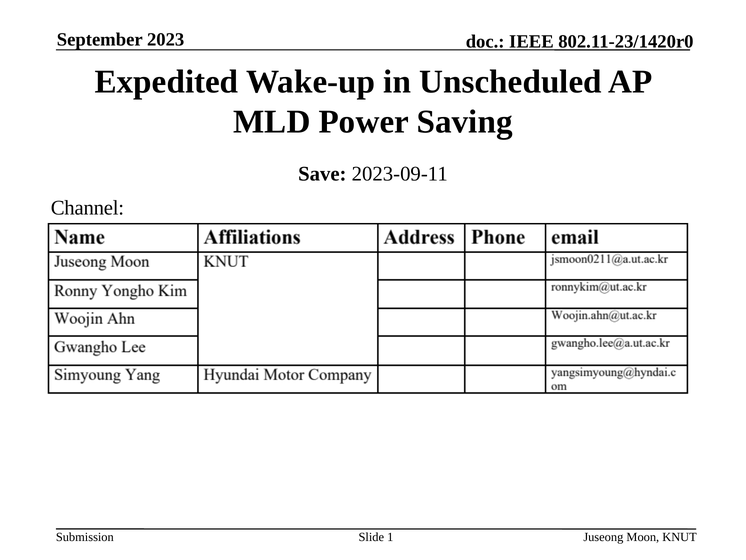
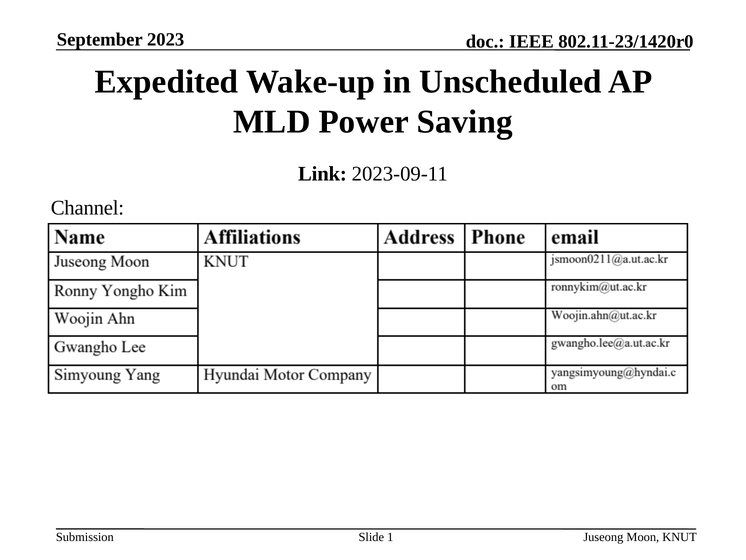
Save: Save -> Link (322, 174)
